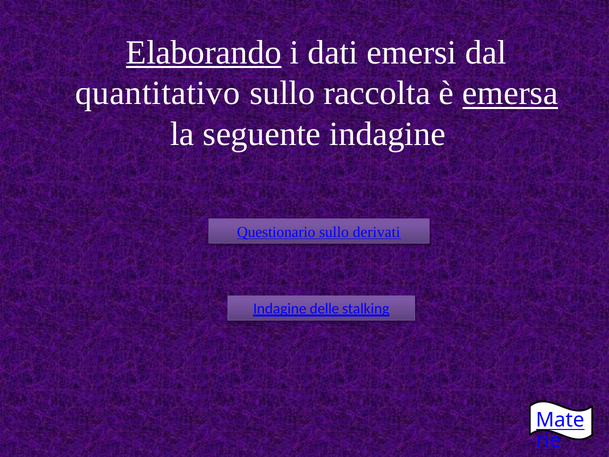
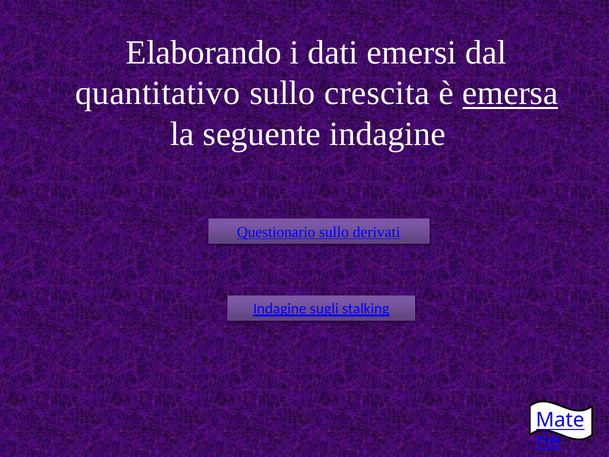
Elaborando underline: present -> none (204, 53)
raccolta: raccolta -> crescita (377, 93)
delle: delle -> sugli (324, 309)
